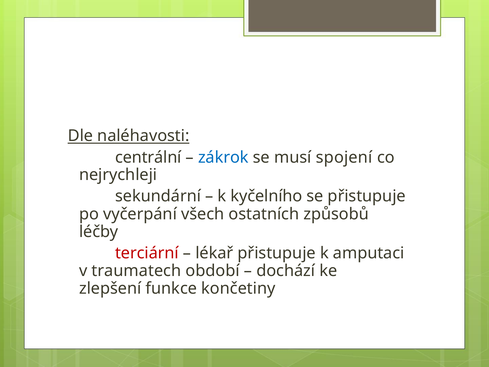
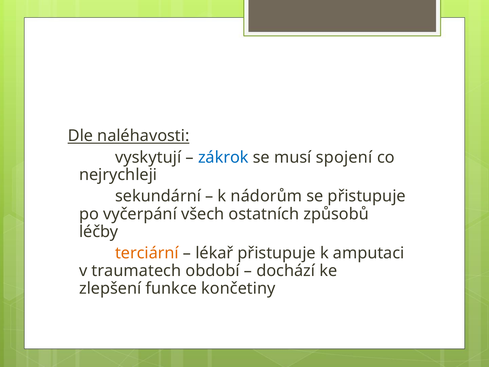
centrální: centrální -> vyskytují (148, 157)
kyčelního: kyčelního -> nádorům (266, 196)
terciární colour: red -> orange (147, 253)
